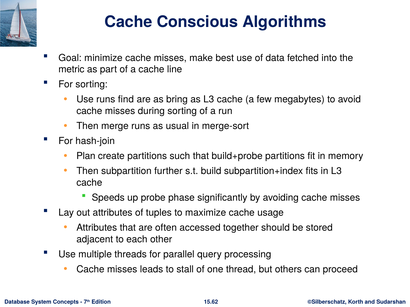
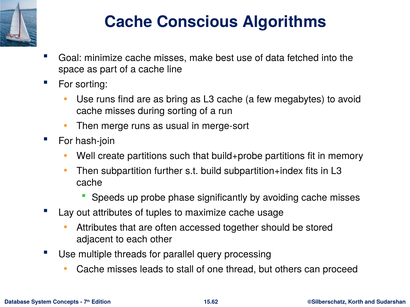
metric: metric -> space (71, 70)
Plan: Plan -> Well (86, 156)
